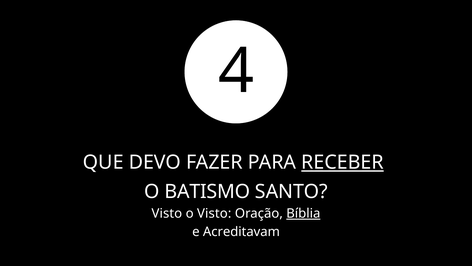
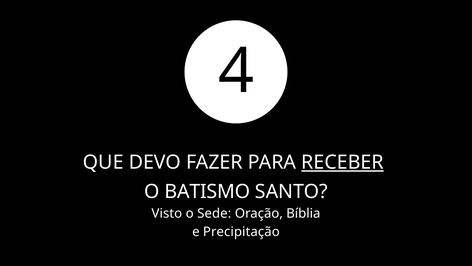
o Visto: Visto -> Sede (214, 213)
Bíblia underline: present -> none (303, 213)
Acreditavam: Acreditavam -> Precipitação (241, 231)
